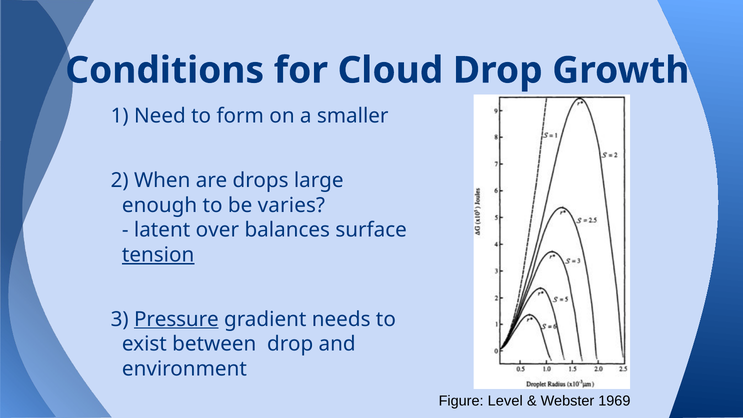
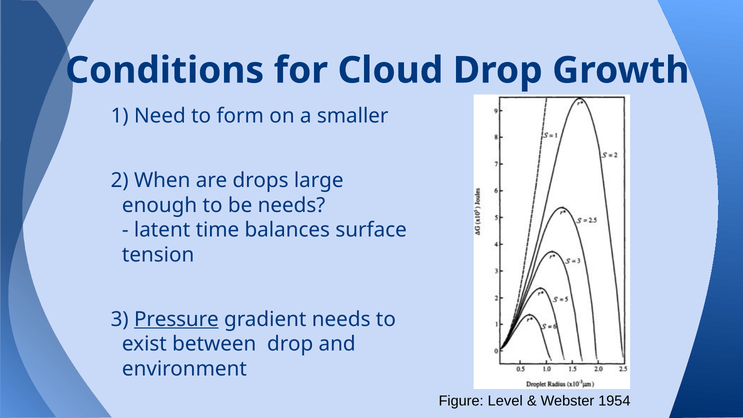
be varies: varies -> needs (291, 205)
over: over -> time (217, 230)
tension underline: present -> none (158, 255)
1969: 1969 -> 1954 (614, 401)
